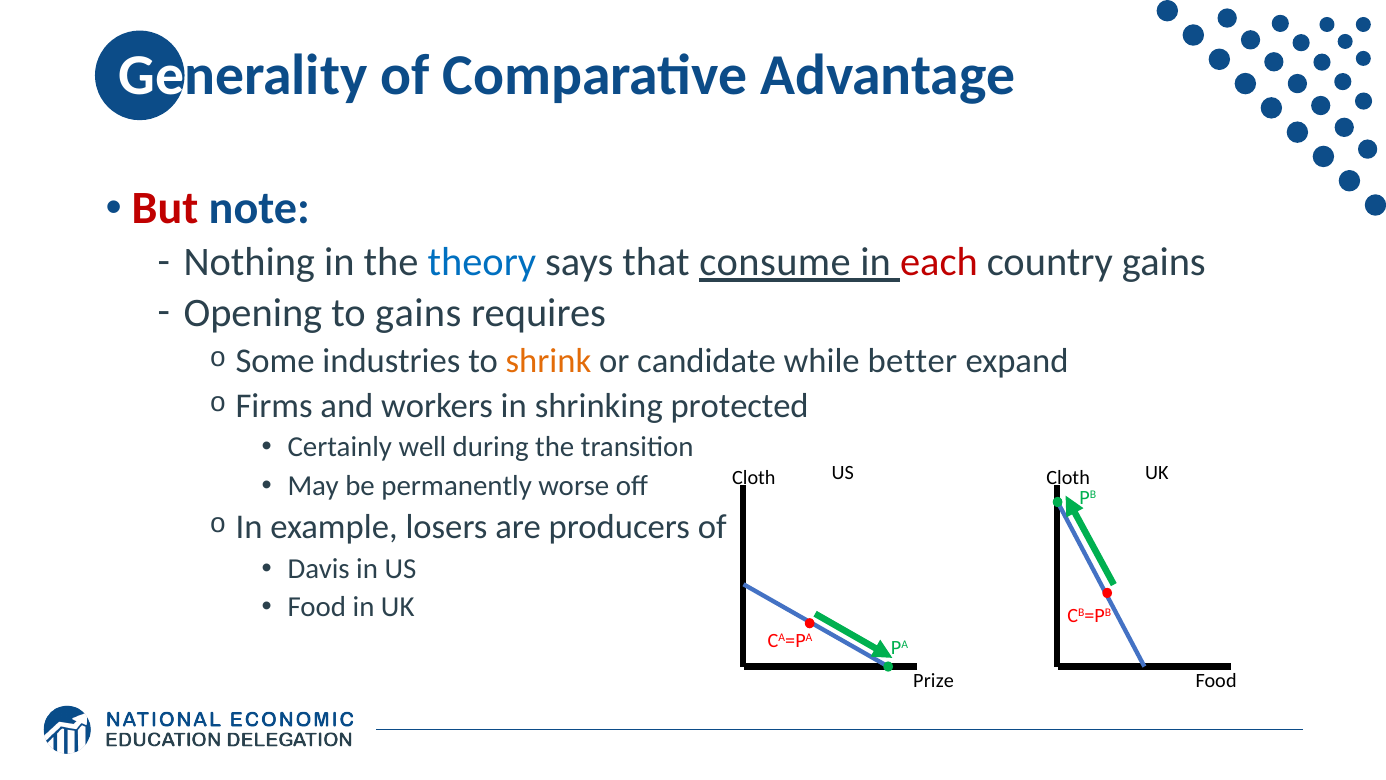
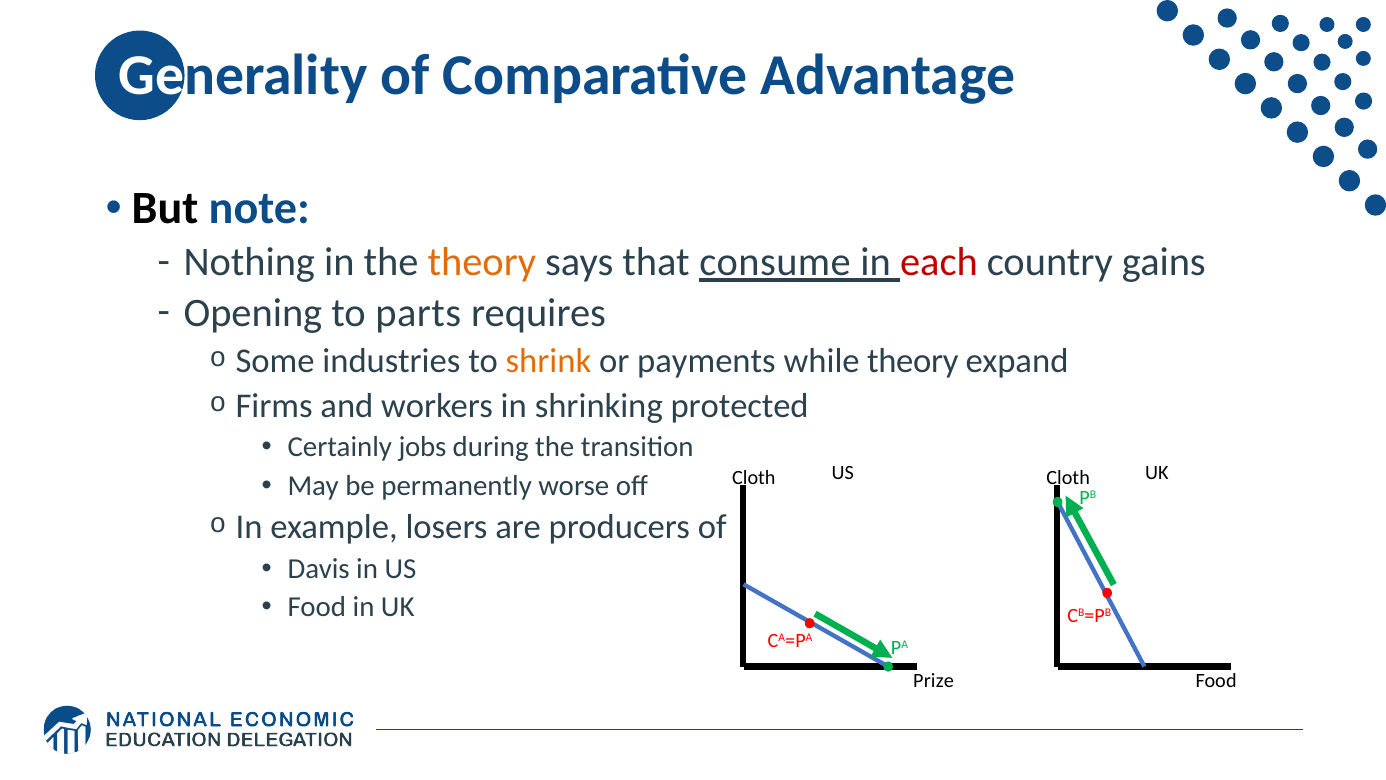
But colour: red -> black (165, 208)
theory colour: blue -> orange (482, 262)
to gains: gains -> parts (418, 313)
candidate: candidate -> payments (707, 361)
while better: better -> theory (913, 361)
well: well -> jobs (422, 447)
